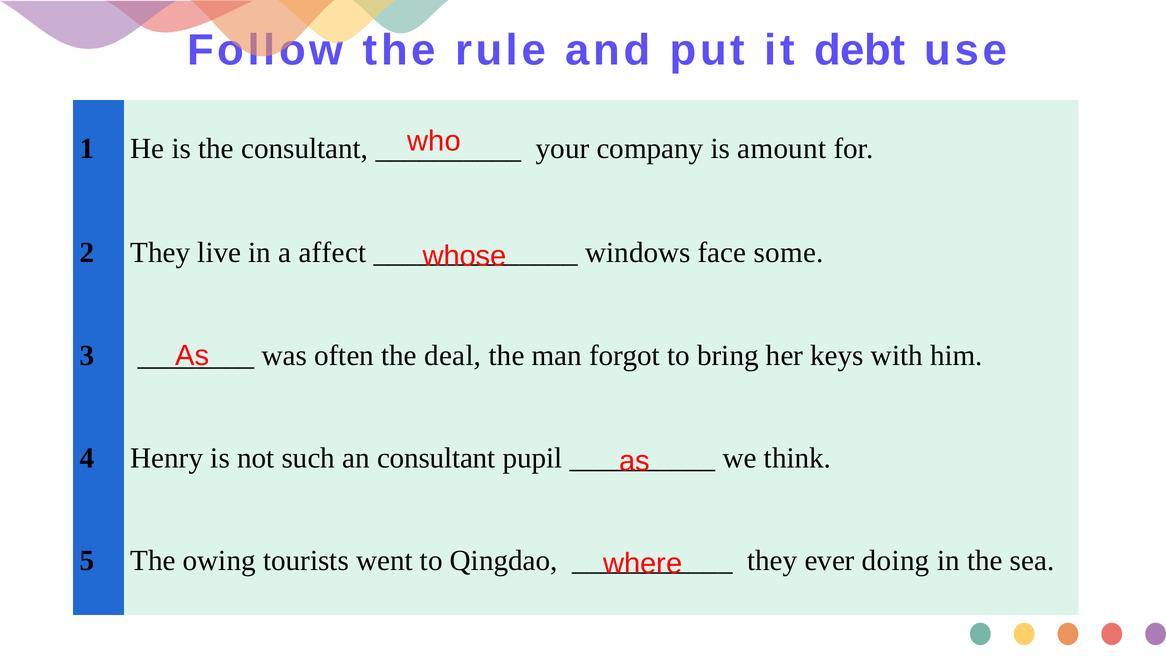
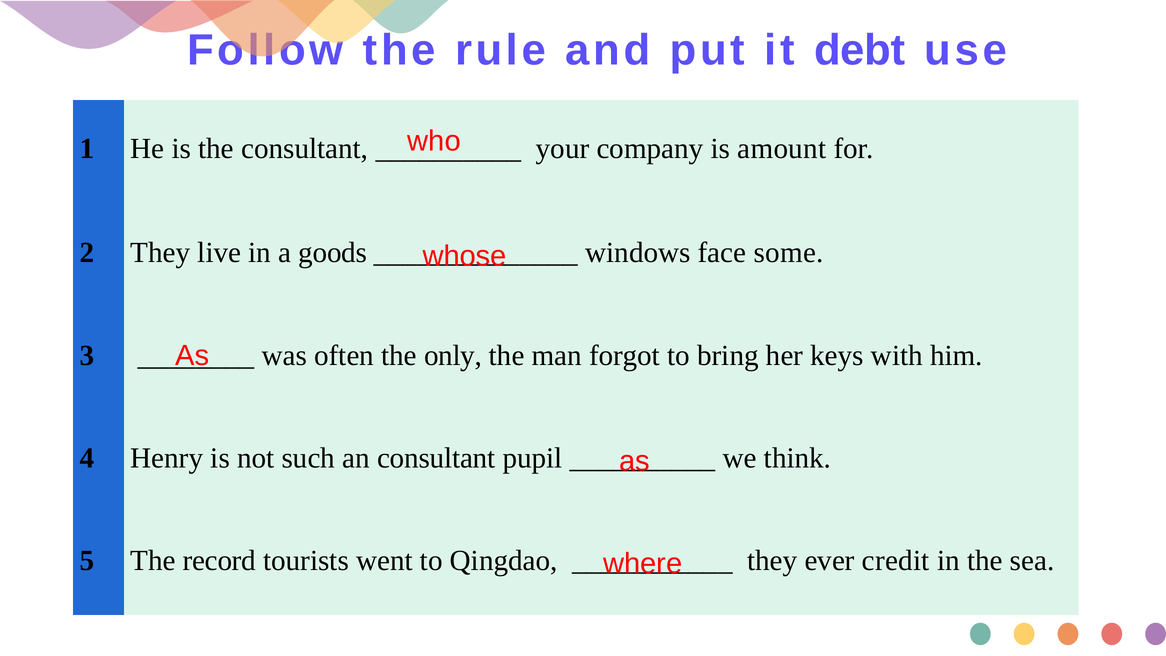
affect: affect -> goods (333, 253)
deal: deal -> only (453, 355)
owing: owing -> record (219, 561)
doing: doing -> credit (896, 561)
